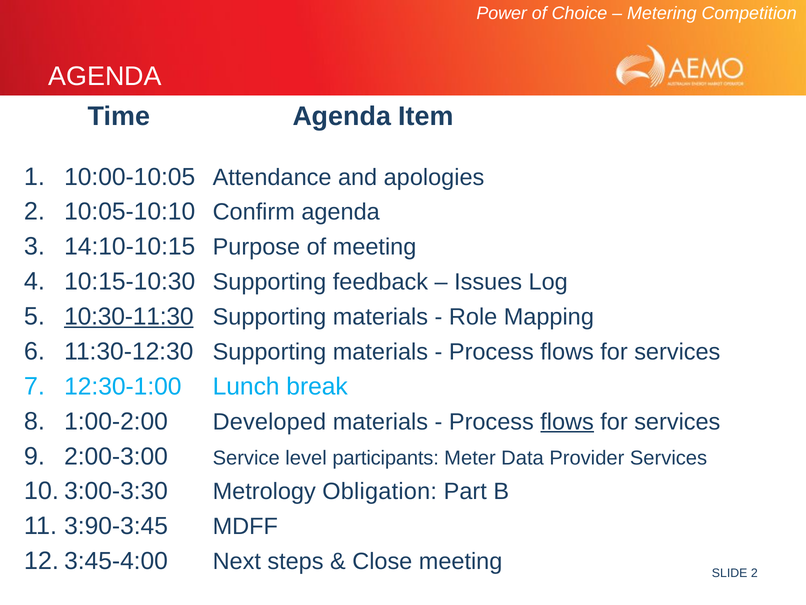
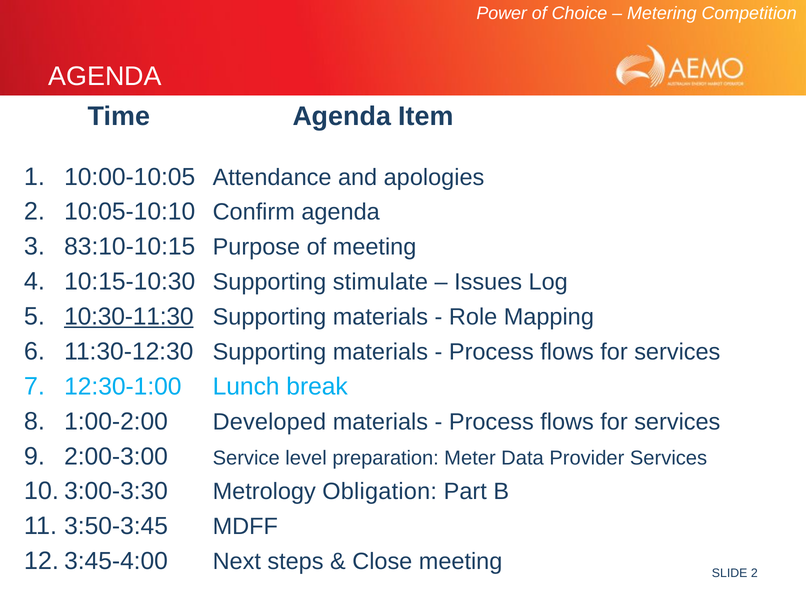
14:10-10:15: 14:10-10:15 -> 83:10-10:15 (130, 247)
feedback: feedback -> stimulate (380, 282)
flows underline: present -> none (567, 421)
participants: participants -> preparation (386, 457)
3:90-3:45: 3:90-3:45 -> 3:50-3:45 (116, 526)
